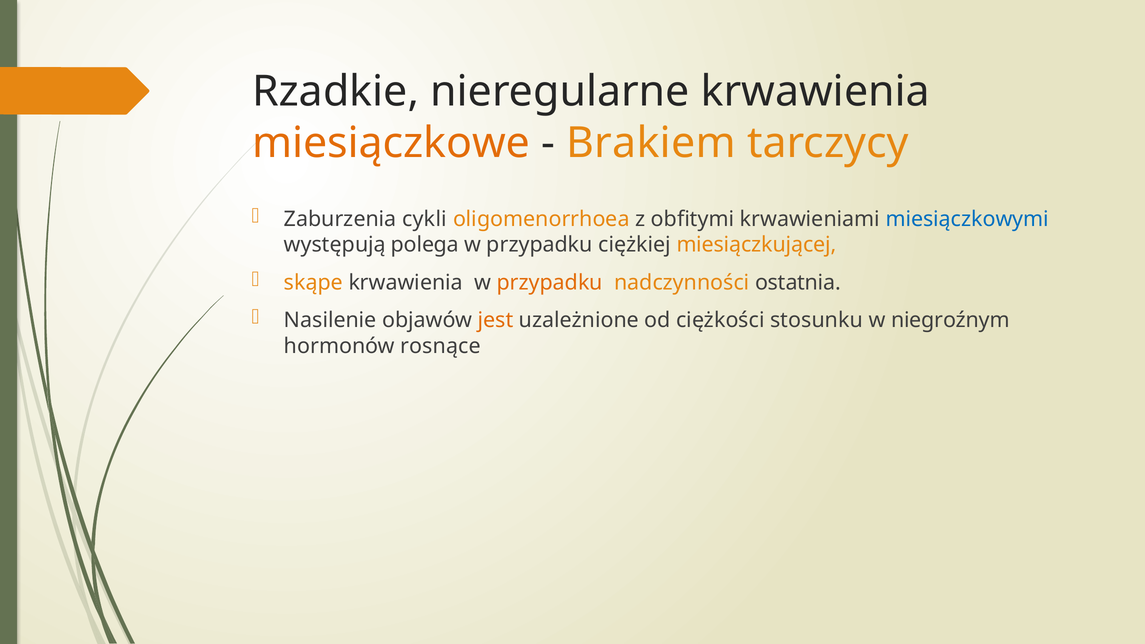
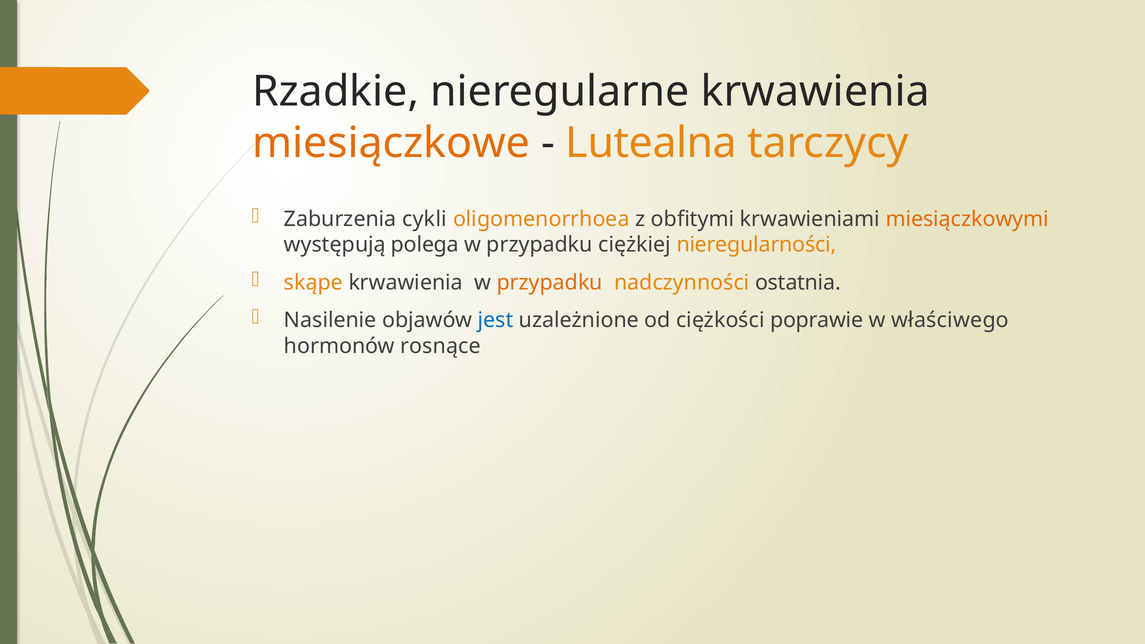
Brakiem: Brakiem -> Lutealna (651, 143)
miesiączkowymi colour: blue -> orange (967, 219)
miesiączkującej: miesiączkującej -> nieregularności (756, 245)
jest colour: orange -> blue (496, 320)
stosunku: stosunku -> poprawie (817, 320)
niegroźnym: niegroźnym -> właściwego (950, 320)
